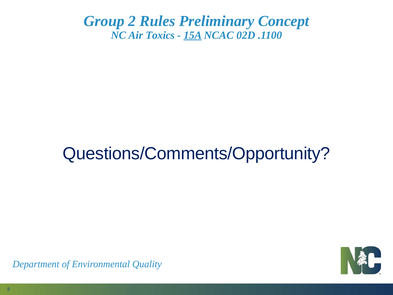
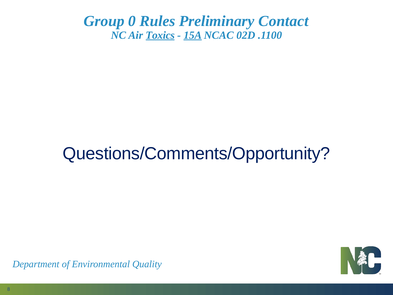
2: 2 -> 0 (132, 21)
Concept: Concept -> Contact (284, 21)
Toxics underline: none -> present (160, 35)
